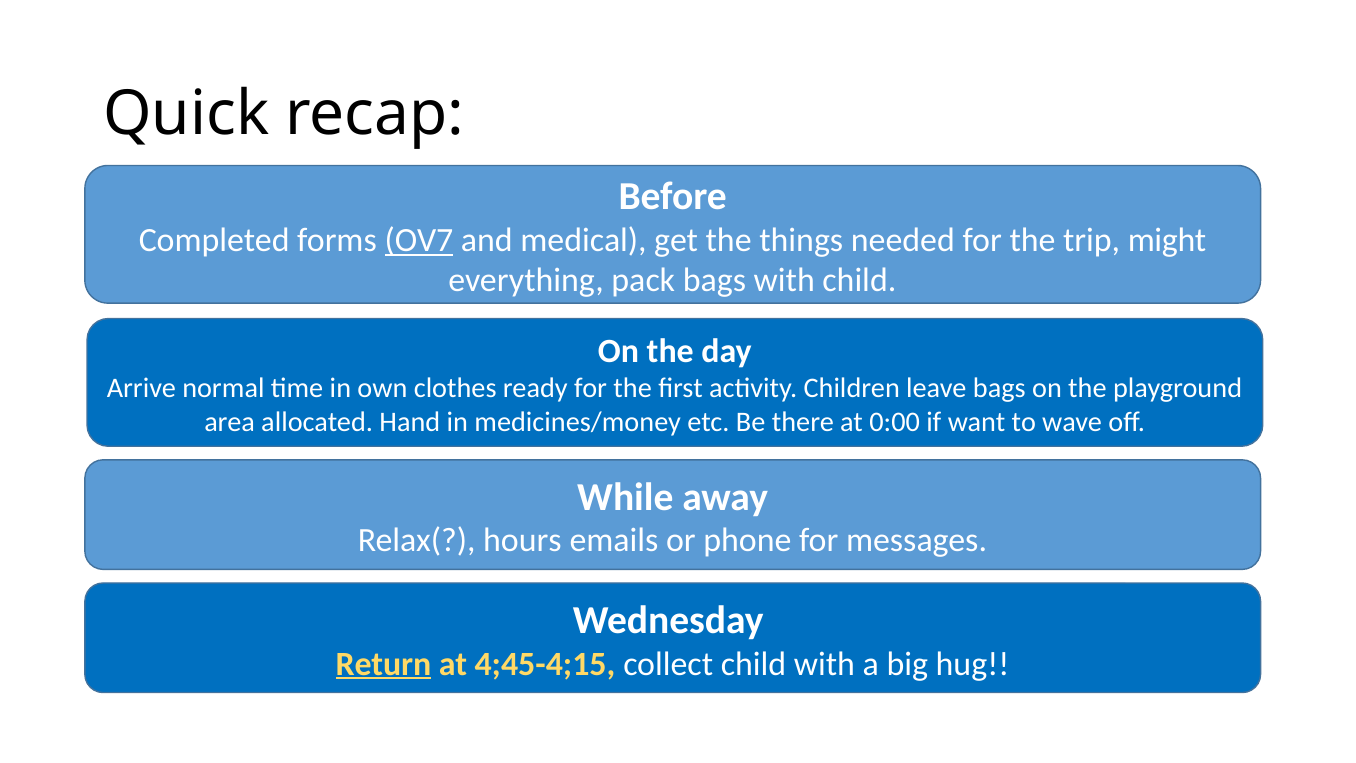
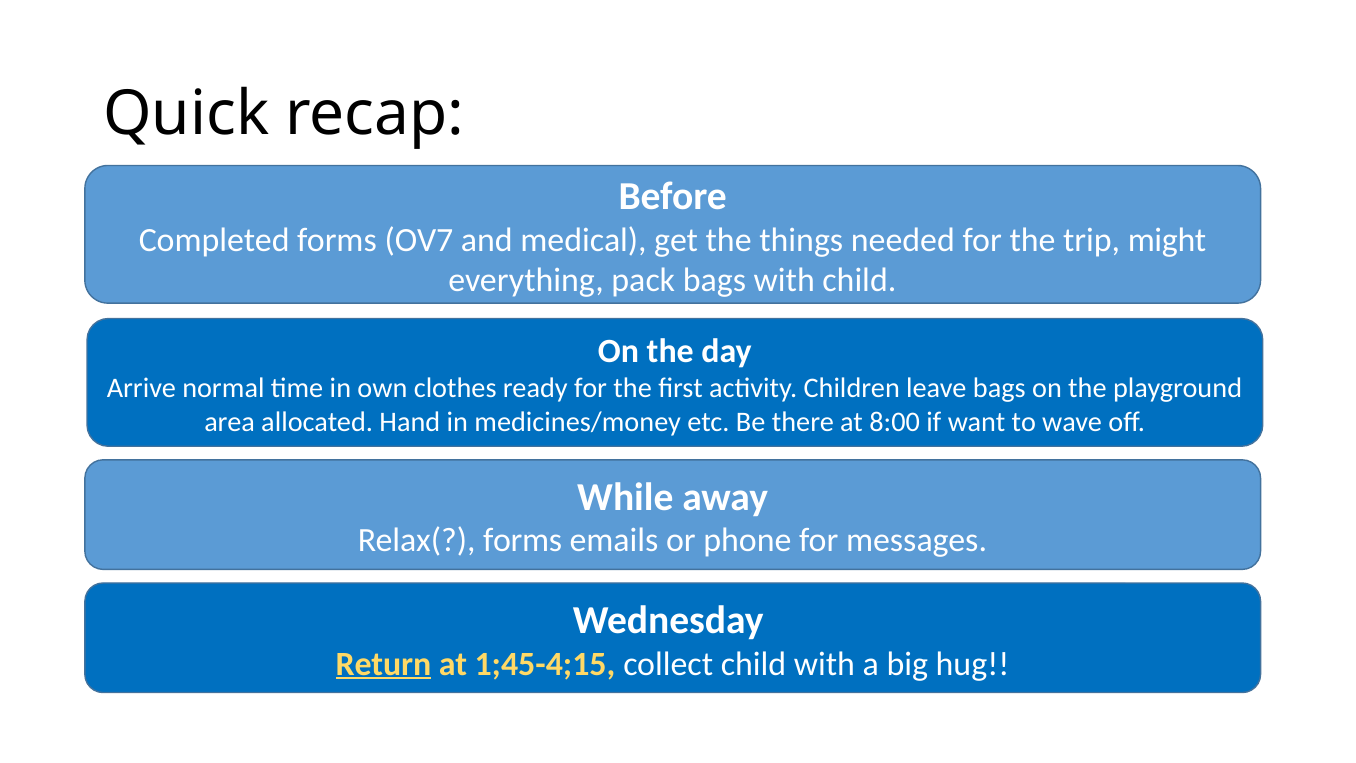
OV7 underline: present -> none (419, 240)
0:00: 0:00 -> 8:00 (895, 422)
Relax( hours: hours -> forms (523, 541)
4;45-4;15: 4;45-4;15 -> 1;45-4;15 (545, 664)
